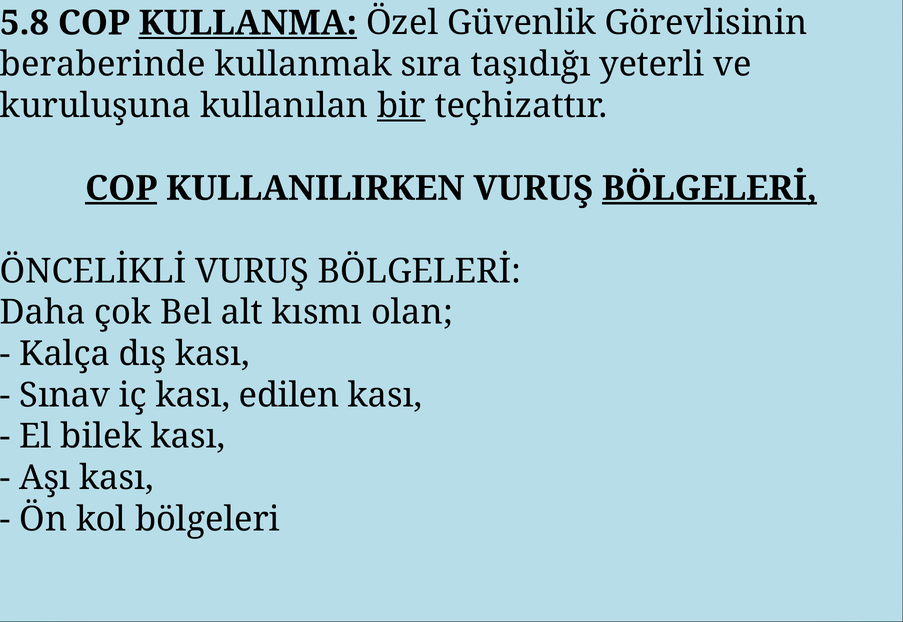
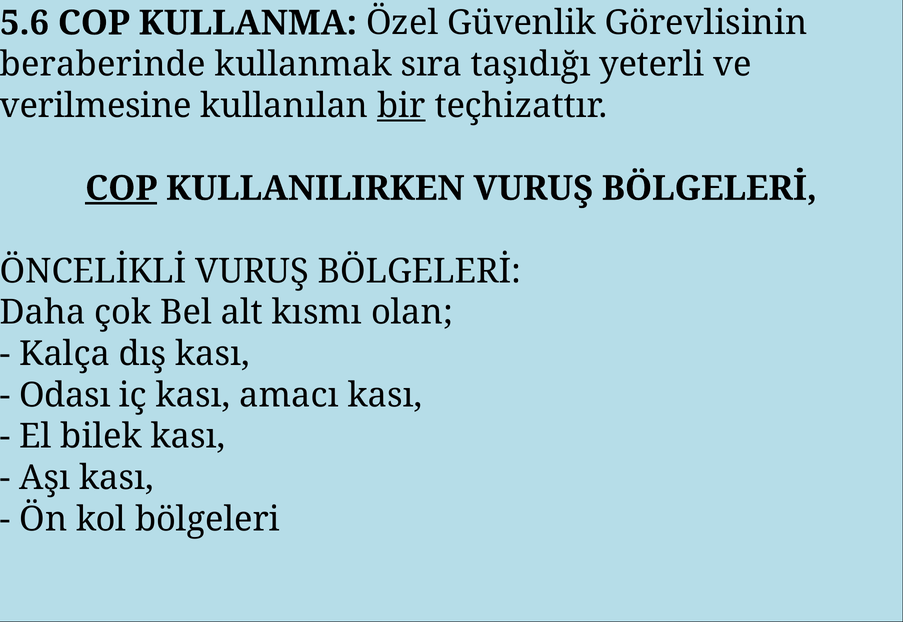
5.8: 5.8 -> 5.6 (24, 23)
KULLANMA underline: present -> none (248, 23)
kuruluşuna: kuruluşuna -> verilmesine (96, 106)
BÖLGELERİ underline: present -> none (709, 189)
Sınav: Sınav -> Odası (65, 395)
edilen: edilen -> amacı (289, 395)
